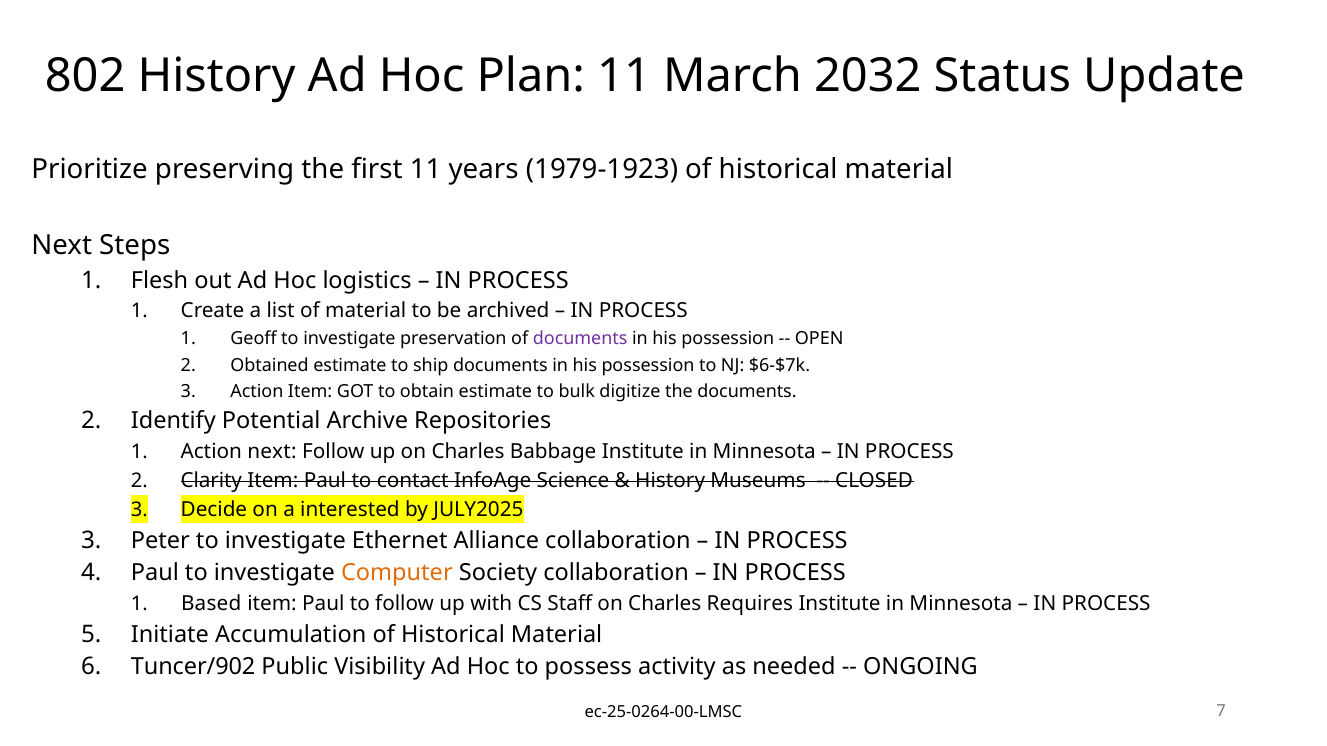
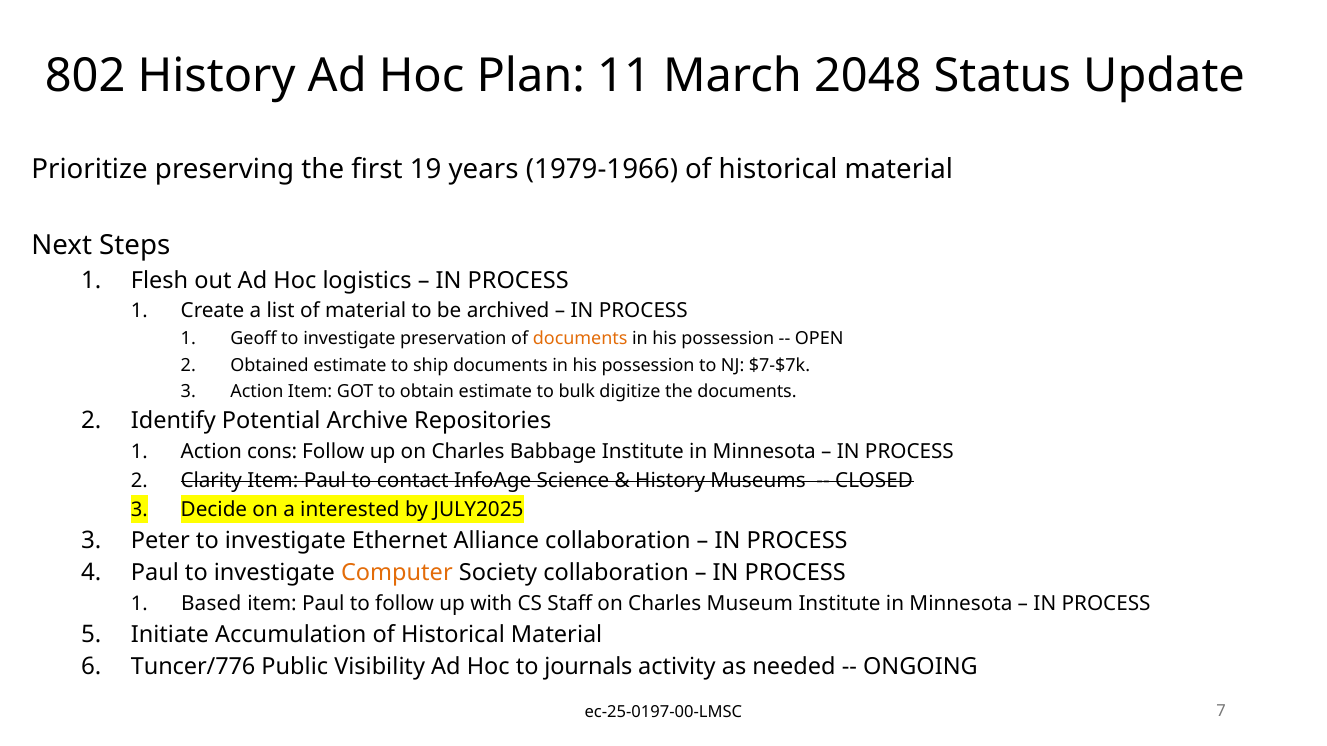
2032: 2032 -> 2048 (868, 76)
first 11: 11 -> 19 (426, 169)
1979-1923: 1979-1923 -> 1979-1966 (602, 169)
documents colour: purple -> orange (580, 339)
$6-$7k: $6-$7k -> $7-$7k (780, 365)
Action next: next -> cons (272, 452)
Requires: Requires -> Museum (750, 604)
Tuncer/902: Tuncer/902 -> Tuncer/776 (193, 667)
possess: possess -> journals (588, 667)
ec-25-0264-00-LMSC: ec-25-0264-00-LMSC -> ec-25-0197-00-LMSC (663, 713)
